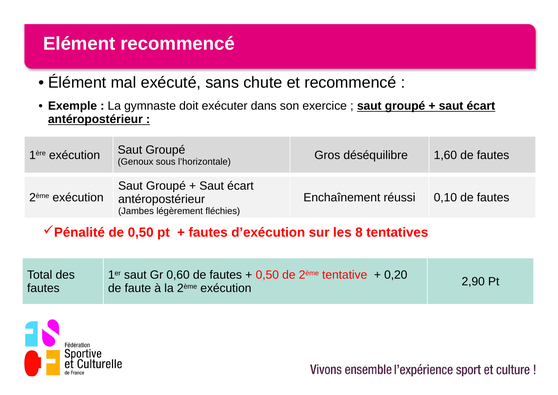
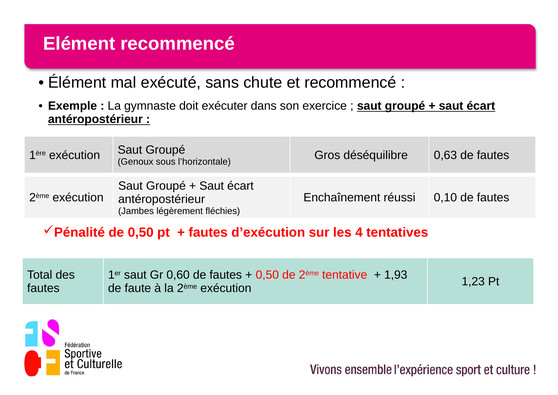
1,60: 1,60 -> 0,63 (445, 155)
8: 8 -> 4 (359, 232)
0,20: 0,20 -> 1,93 (396, 275)
2,90: 2,90 -> 1,23 (473, 282)
